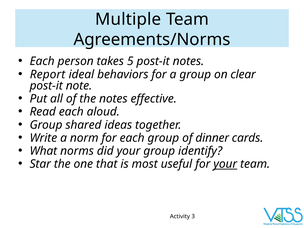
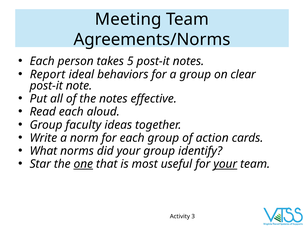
Multiple: Multiple -> Meeting (128, 19)
shared: shared -> faculty (83, 125)
dinner: dinner -> action (212, 138)
one underline: none -> present (83, 164)
